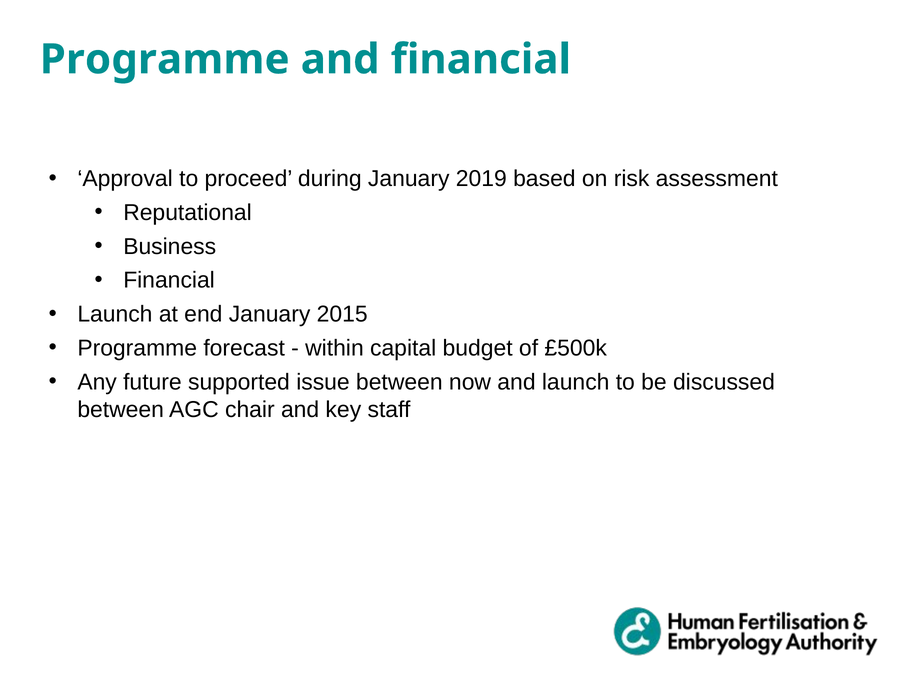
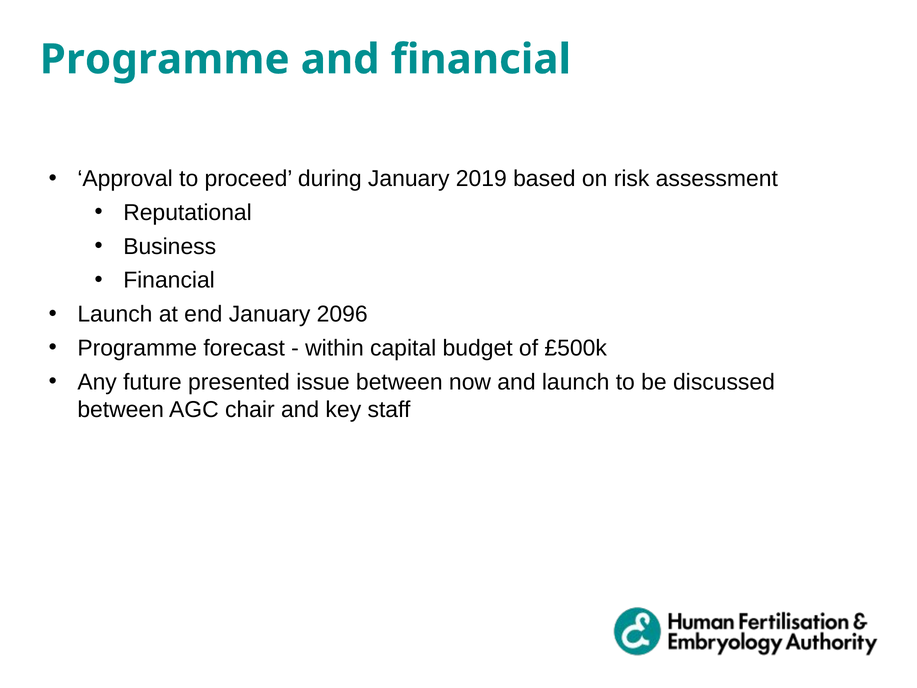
2015: 2015 -> 2096 (342, 314)
supported: supported -> presented (239, 382)
